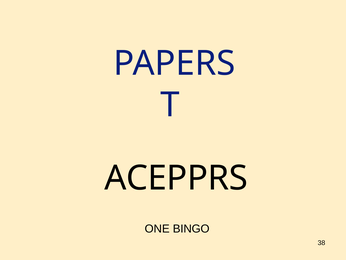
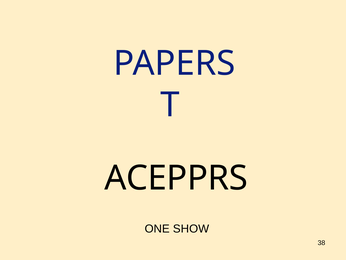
BINGO: BINGO -> SHOW (191, 228)
